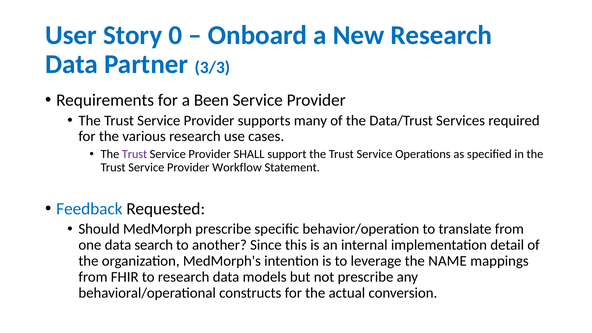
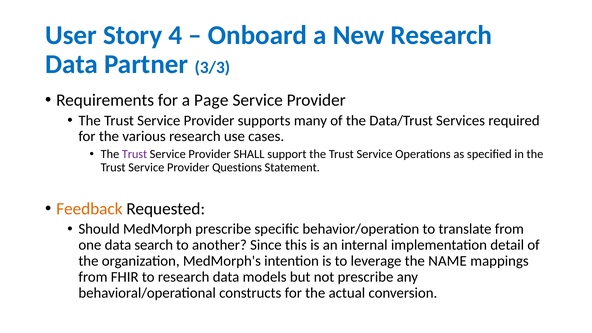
0: 0 -> 4 (175, 35)
Been: Been -> Page (211, 100)
Workflow: Workflow -> Questions (237, 168)
Feedback colour: blue -> orange (89, 209)
